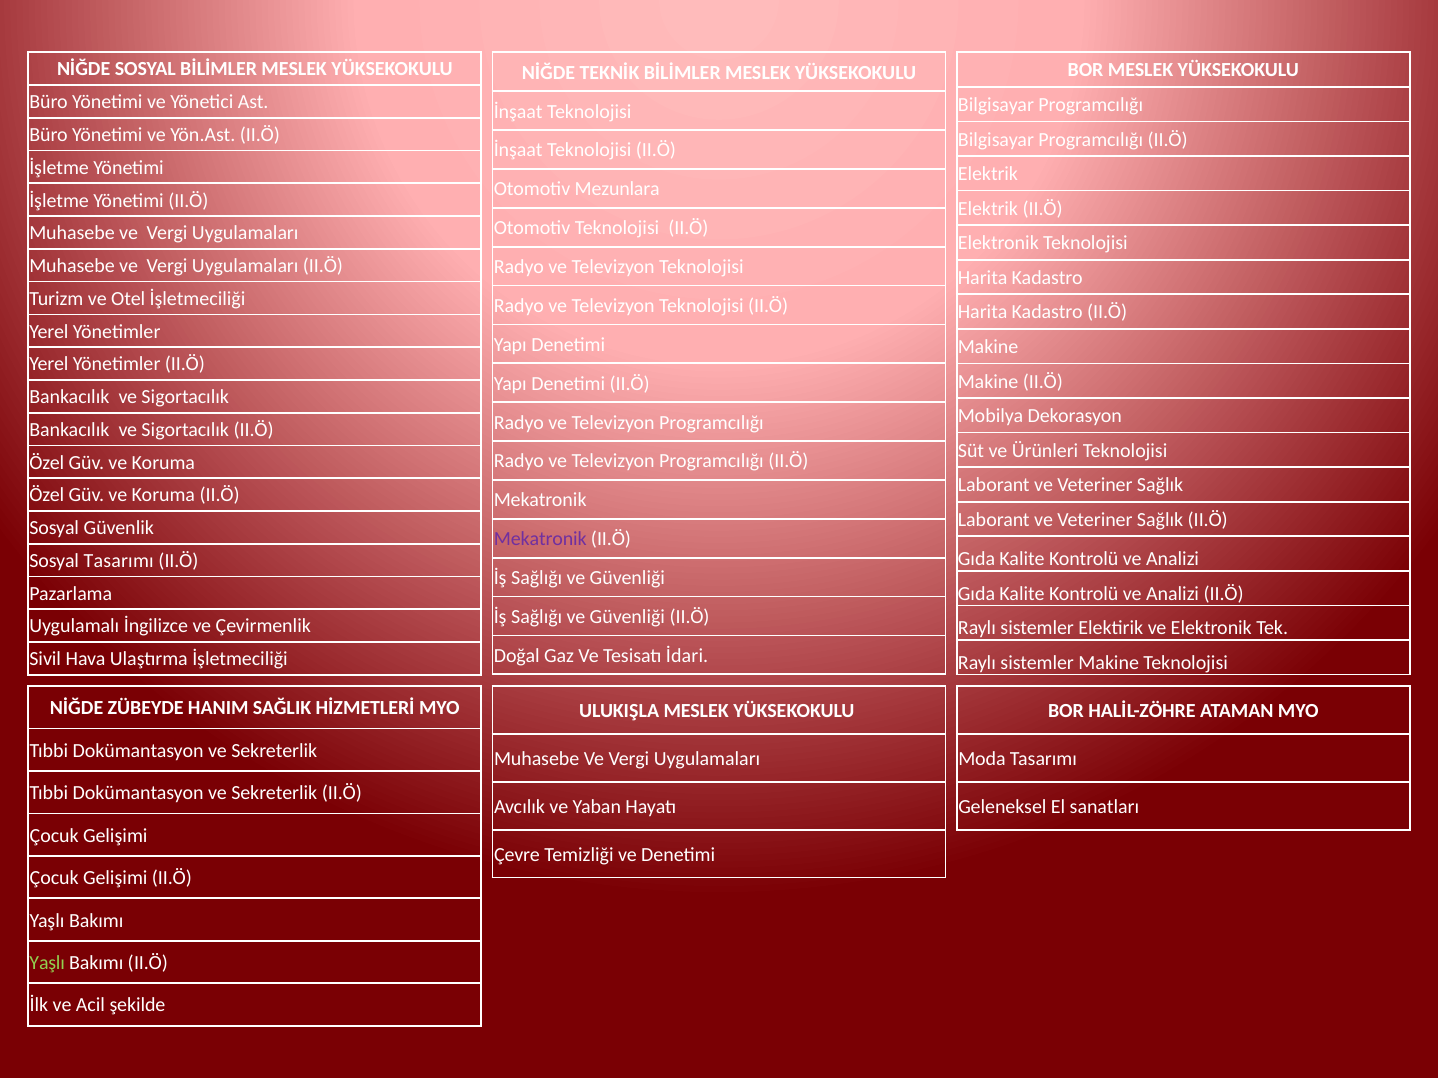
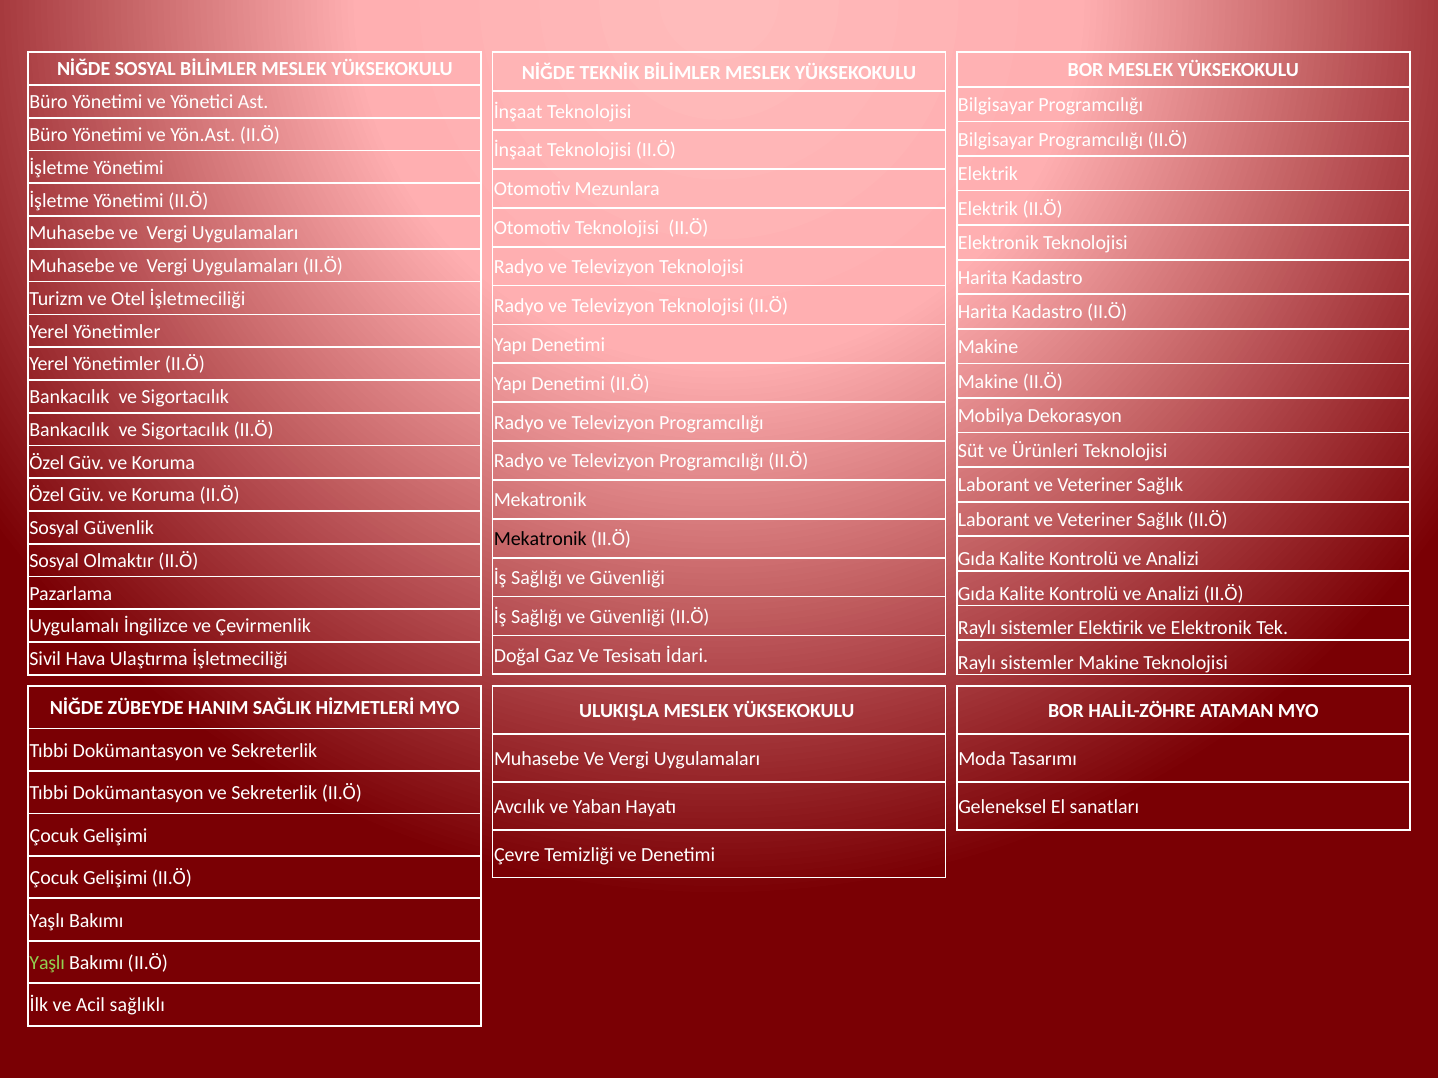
Mekatronik colour: purple -> black (540, 539)
Sosyal Tasarımı: Tasarımı -> Olmaktır (119, 561)
şekilde: şekilde -> sağlıklı (137, 1006)
